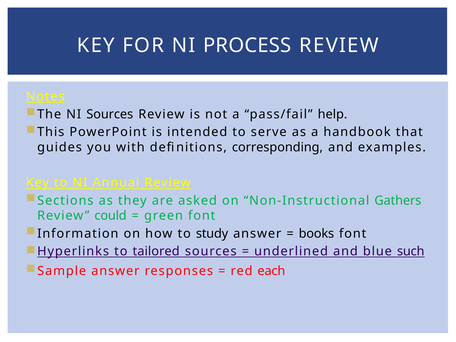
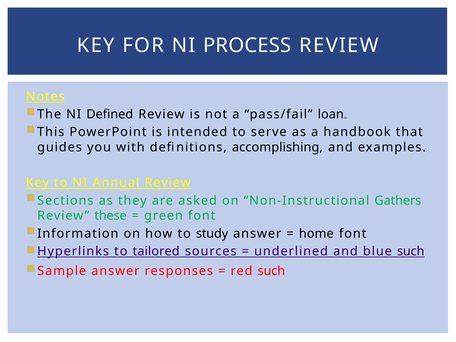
NI Sources: Sources -> Defined (110, 114)
help: help -> loan (333, 114)
corresponding: corresponding -> accomplishing (277, 147)
could: could -> these (111, 216)
books: books -> home (316, 233)
red each: each -> such (271, 271)
